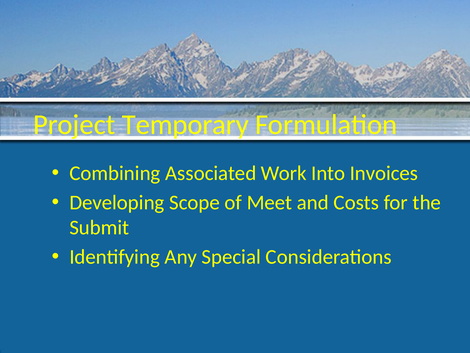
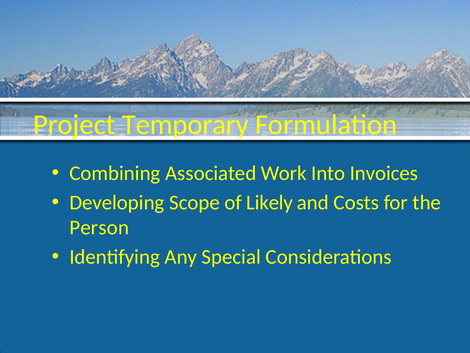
Meet: Meet -> Likely (270, 202)
Submit: Submit -> Person (99, 227)
